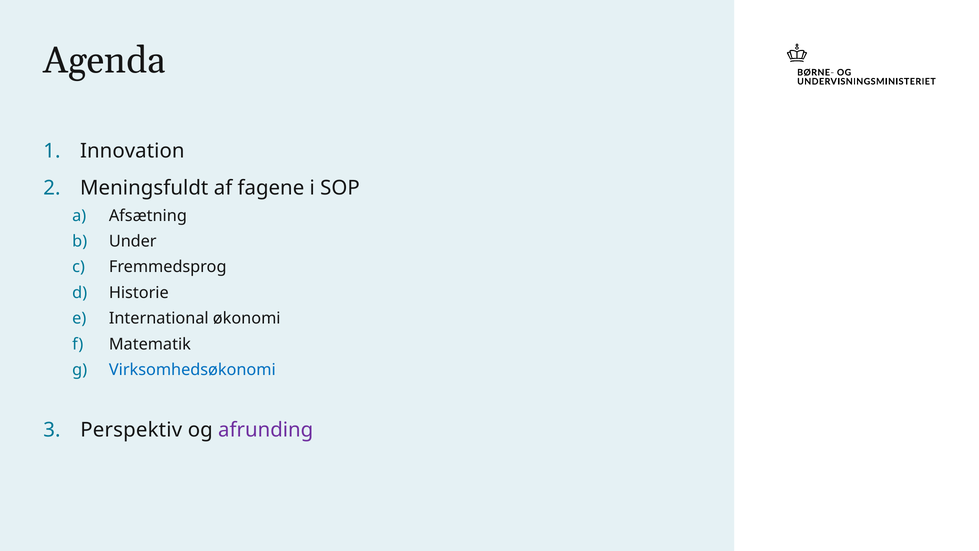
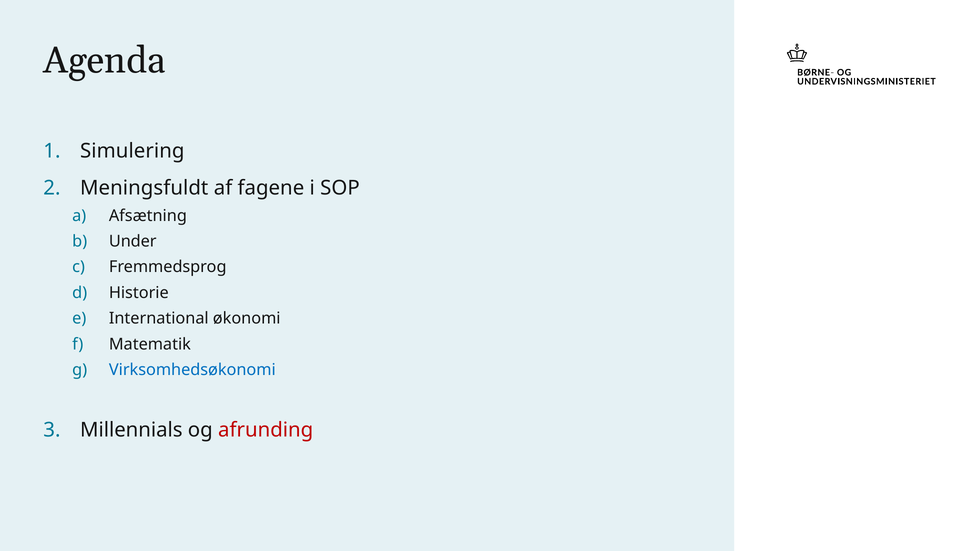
Innovation: Innovation -> Simulering (132, 151)
Perspektiv: Perspektiv -> Millennials (131, 430)
afrunding colour: purple -> red (266, 430)
